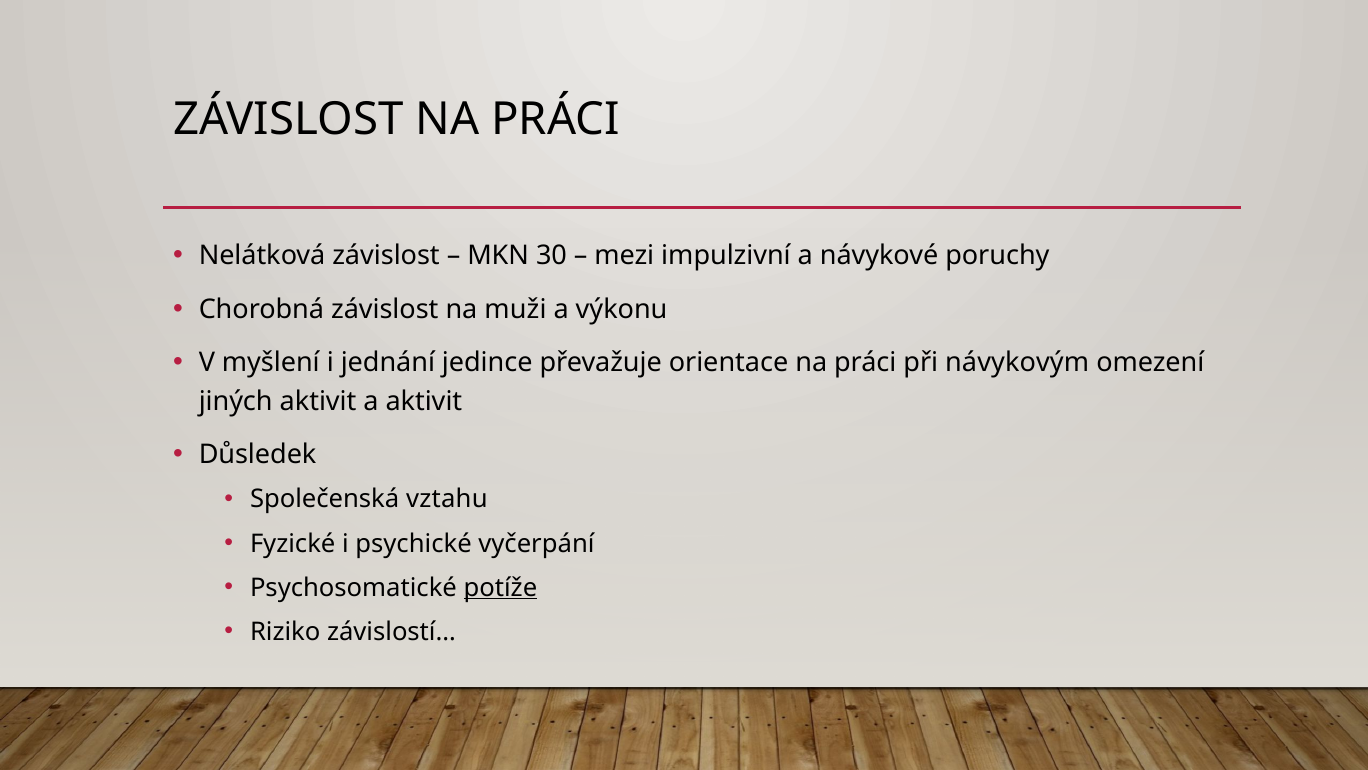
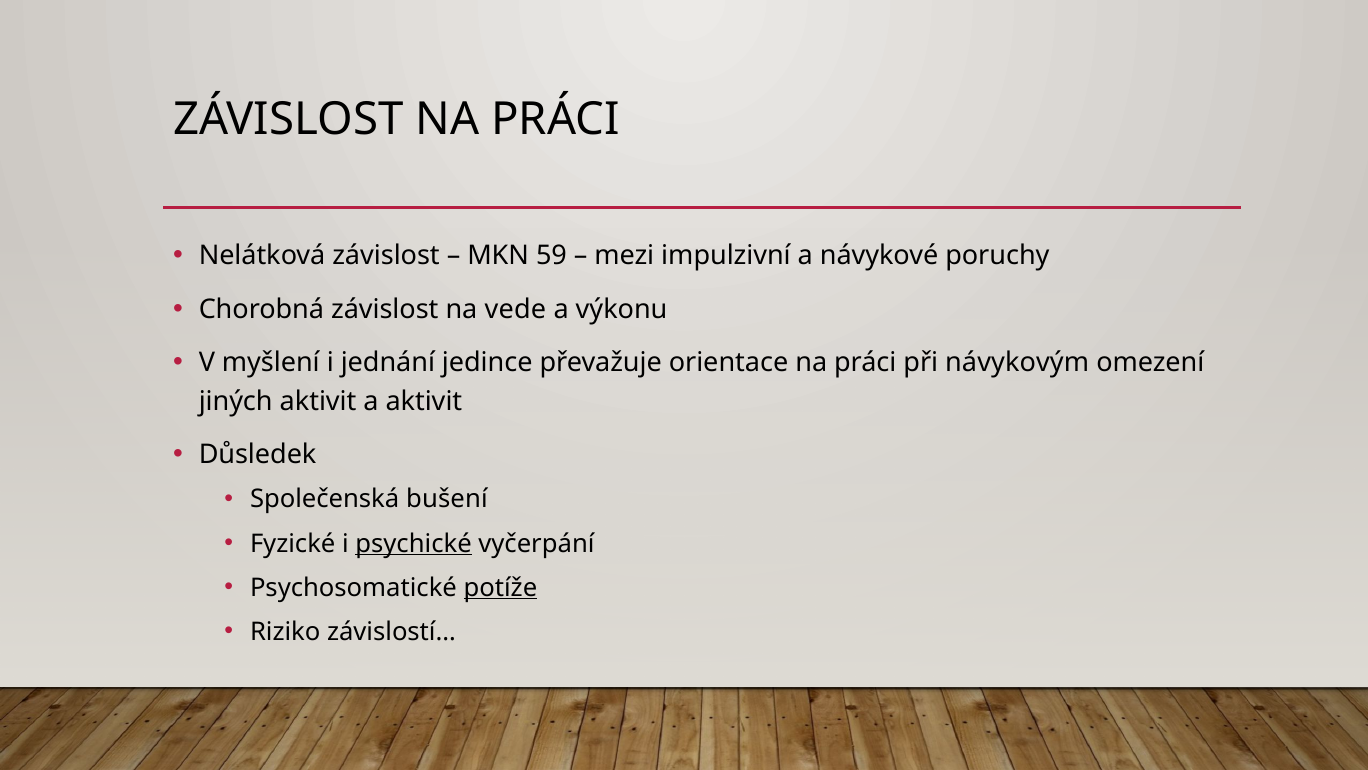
30: 30 -> 59 (551, 256)
muži: muži -> vede (515, 309)
vztahu: vztahu -> bušení (447, 499)
psychické underline: none -> present (414, 543)
